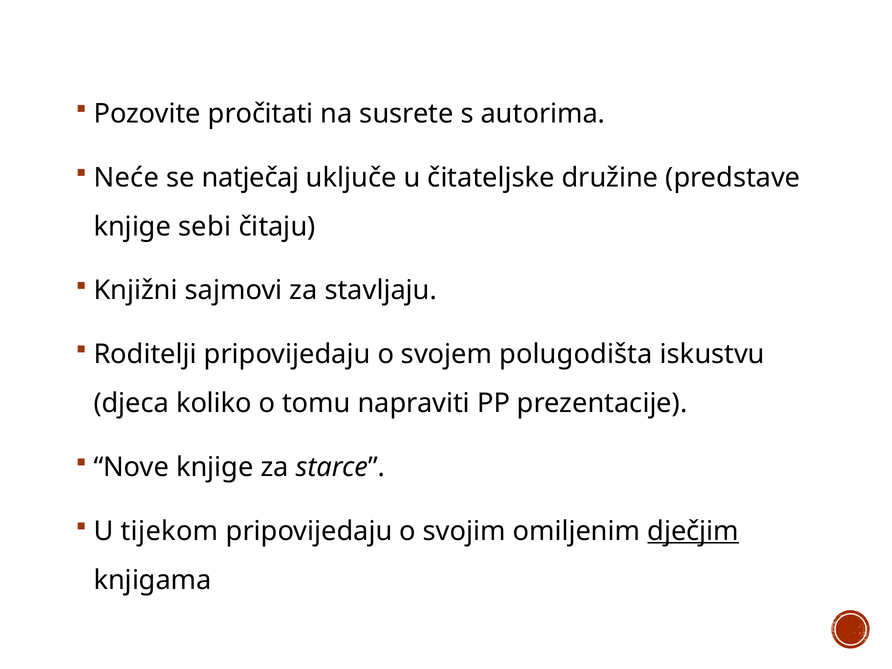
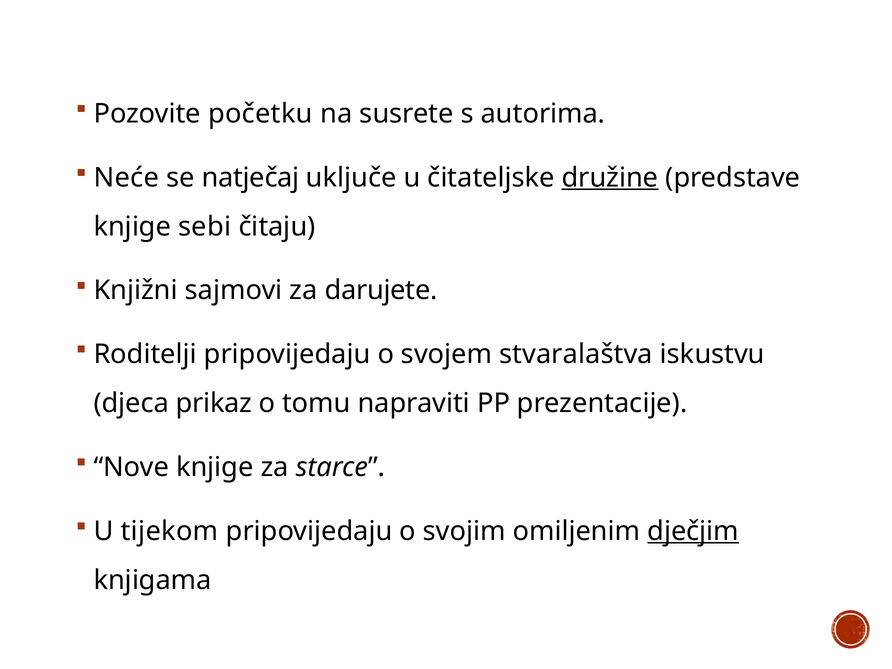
pročitati: pročitati -> početku (260, 114)
družine underline: none -> present (610, 178)
stavljaju: stavljaju -> darujete (381, 290)
polugodišta: polugodišta -> stvaralaštva (576, 354)
koliko: koliko -> prikaz (214, 403)
